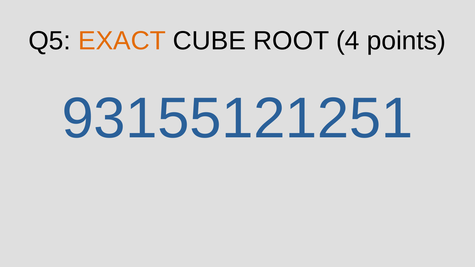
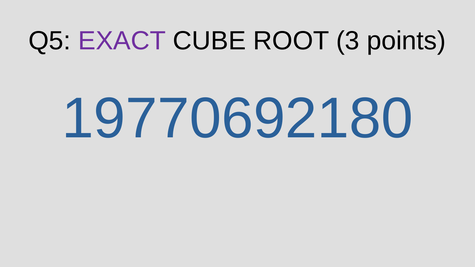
EXACT colour: orange -> purple (122, 41)
4: 4 -> 3 (348, 41)
93155121251: 93155121251 -> 19770692180 (237, 119)
